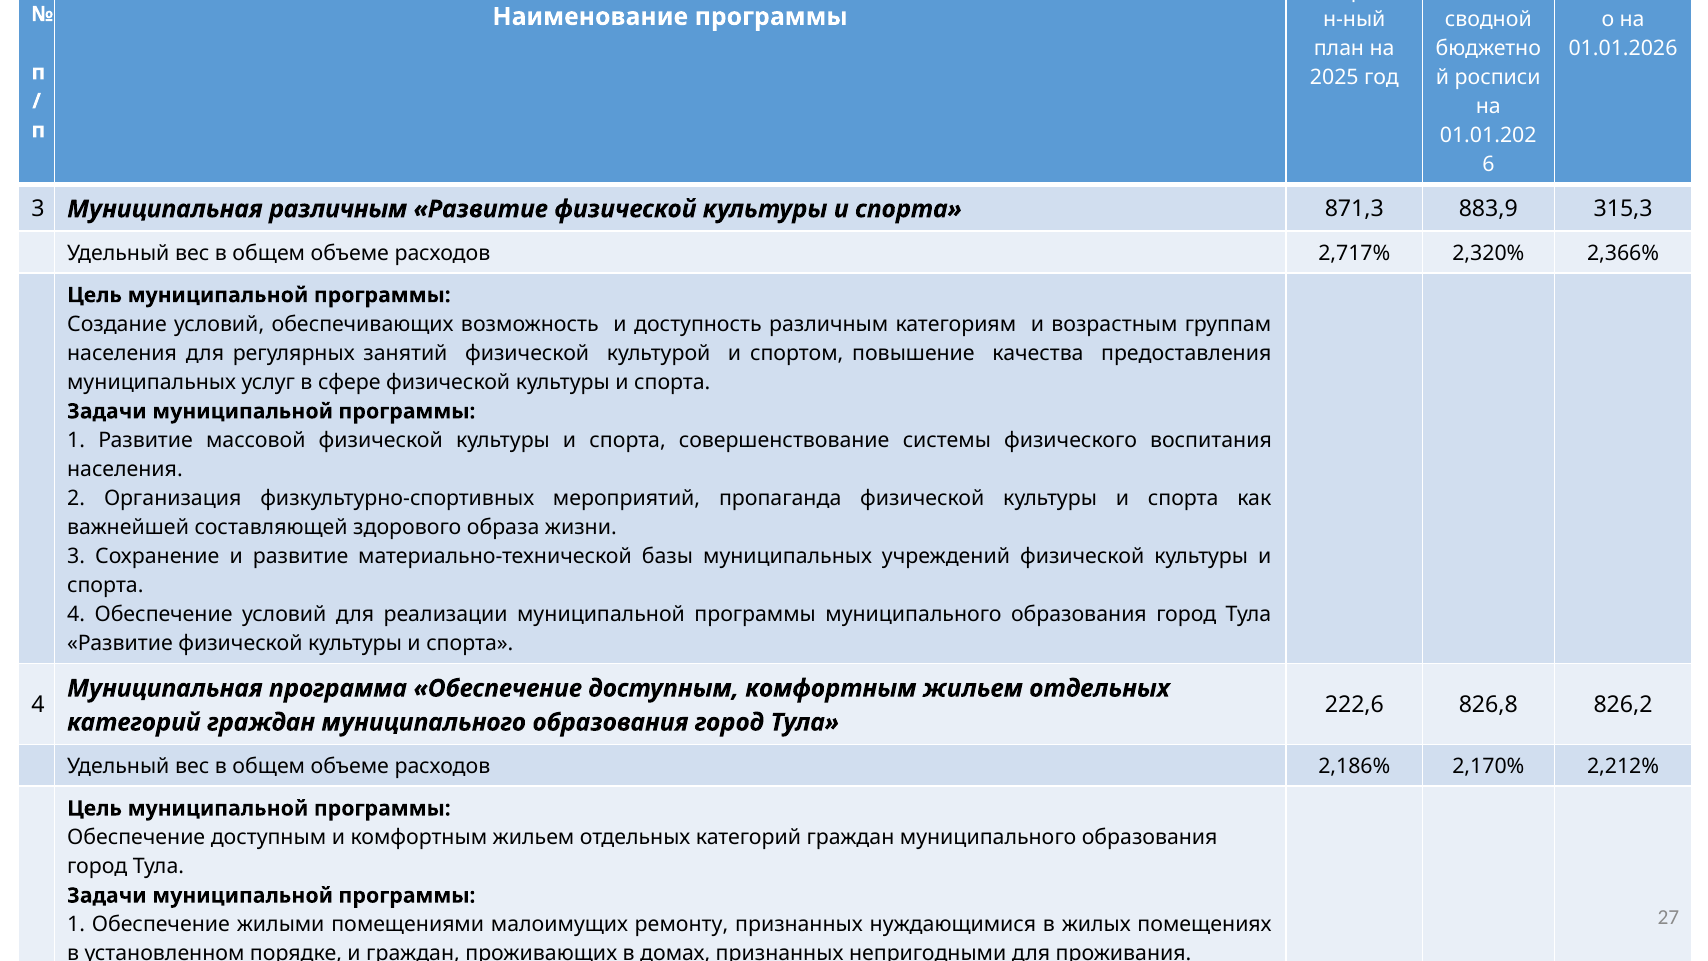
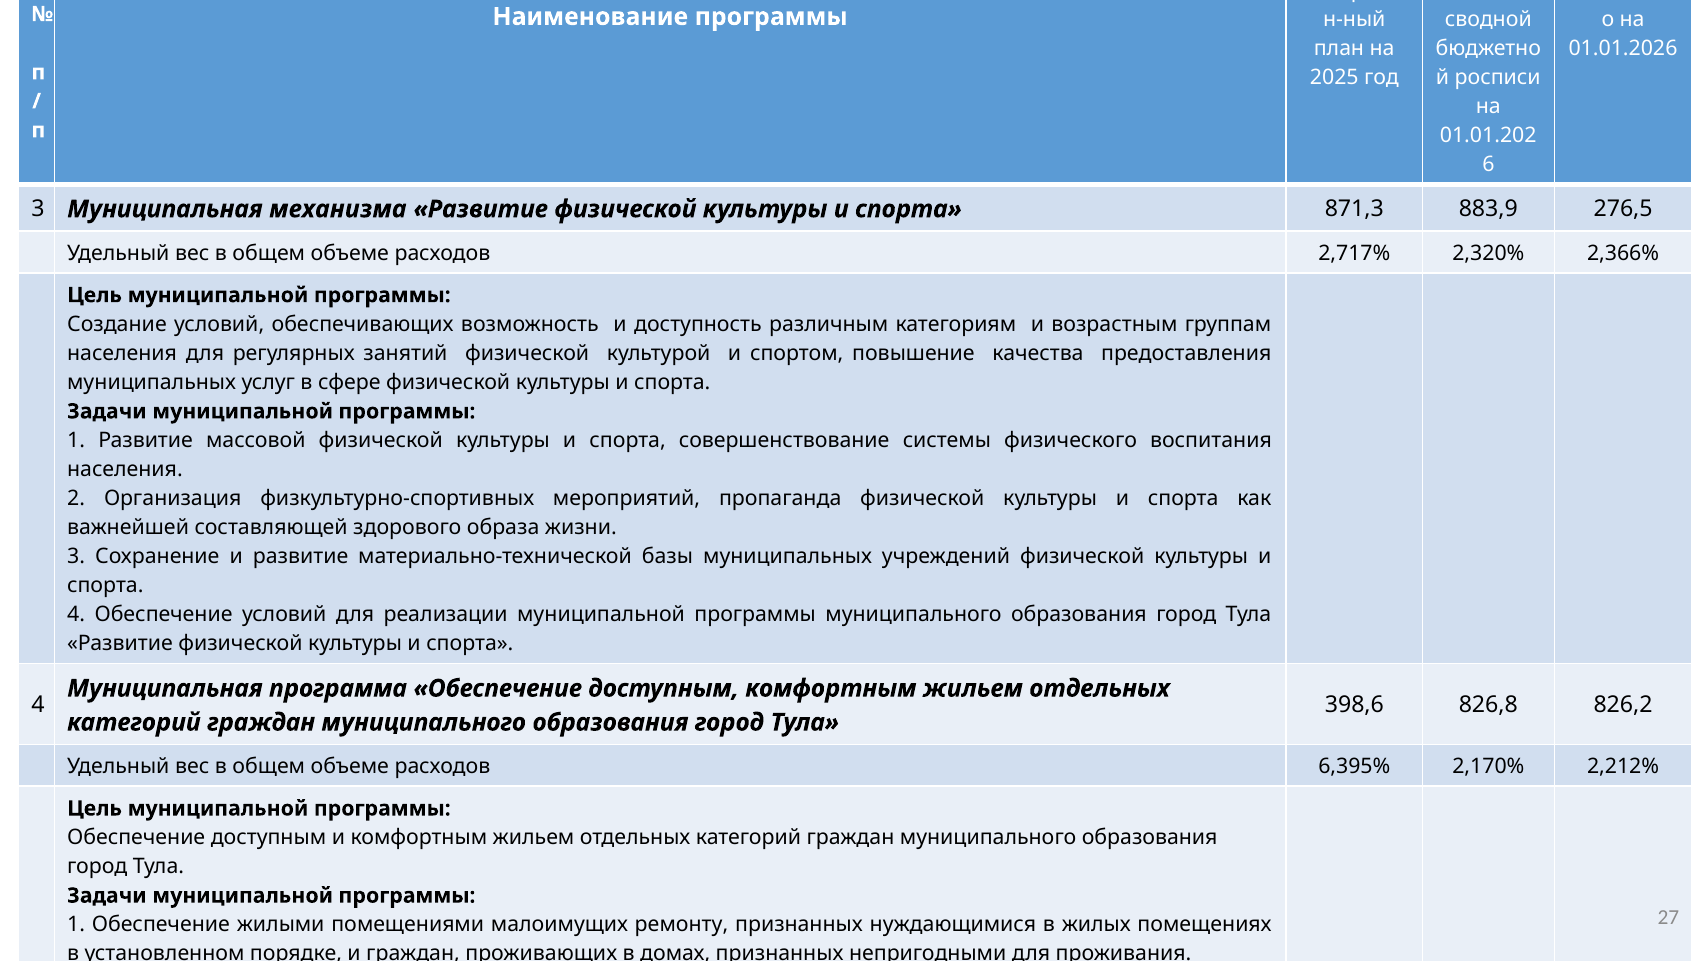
Муниципальная различным: различным -> механизма (338, 209)
315,3: 315,3 -> 276,5 (1623, 209)
222,6: 222,6 -> 398,6 (1354, 705)
2,186%: 2,186% -> 6,395% (1354, 766)
